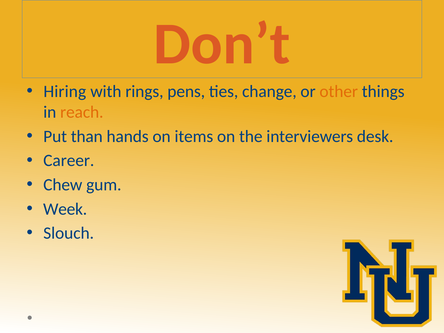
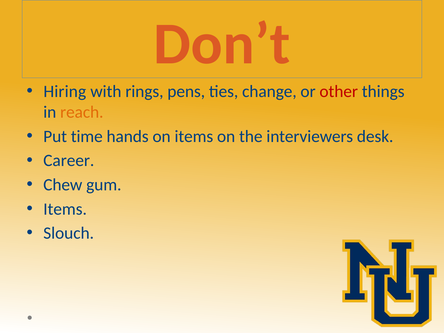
other colour: orange -> red (339, 91)
than: than -> time (87, 136)
Week: Week -> Items (65, 209)
